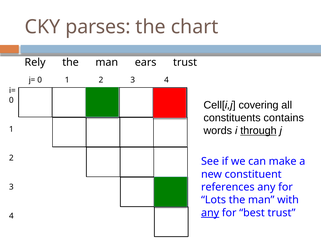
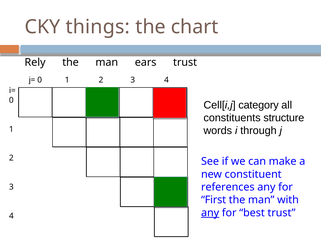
parses: parses -> things (98, 27)
covering: covering -> category (259, 105)
contains: contains -> structure (284, 118)
through underline: present -> none (258, 131)
Lots: Lots -> First (214, 200)
